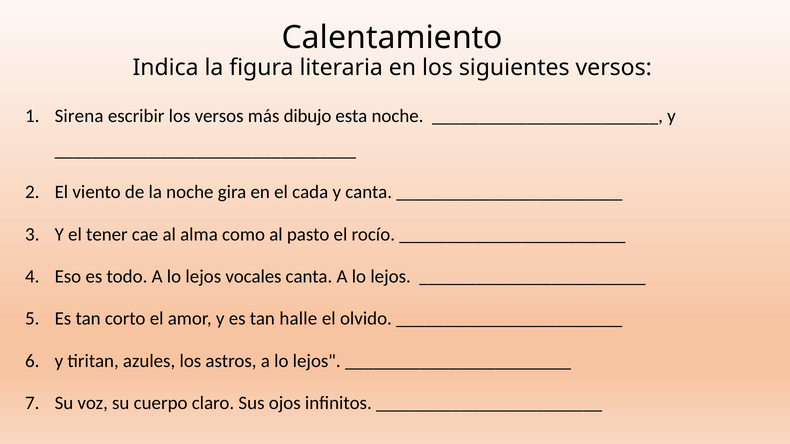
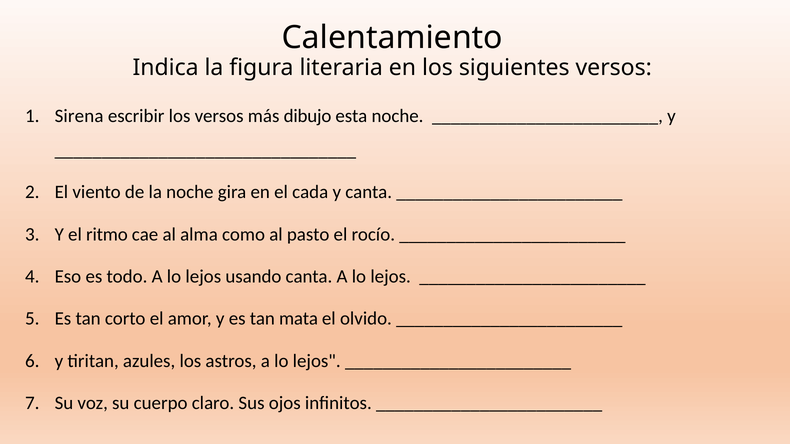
tener: tener -> ritmo (107, 234)
vocales: vocales -> usando (253, 277)
halle: halle -> mata (299, 319)
